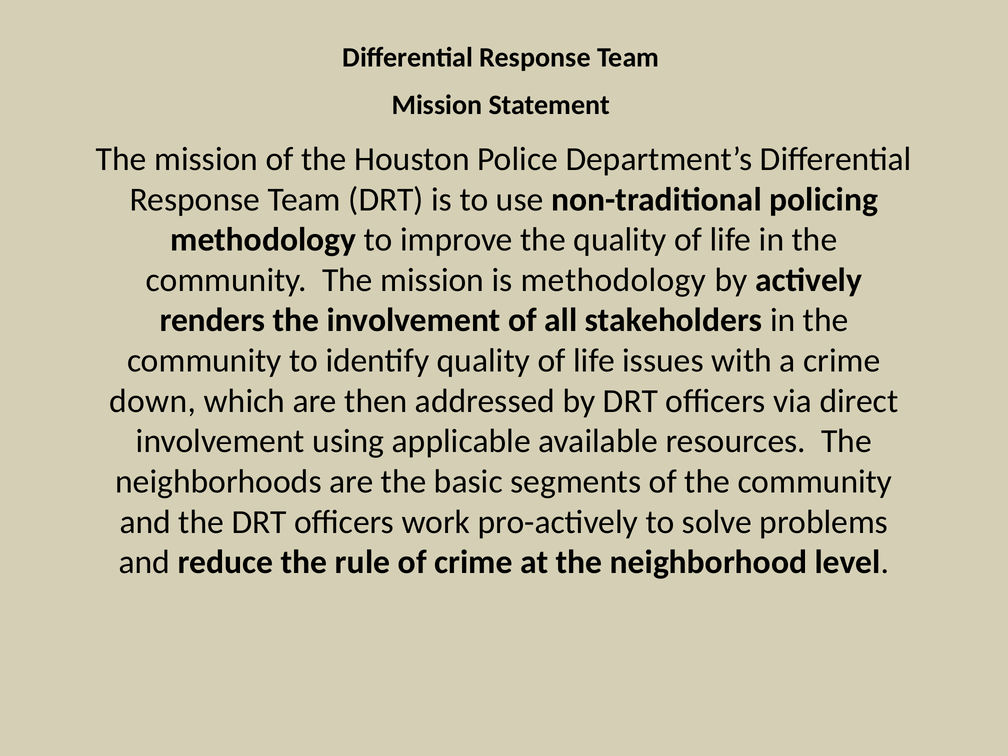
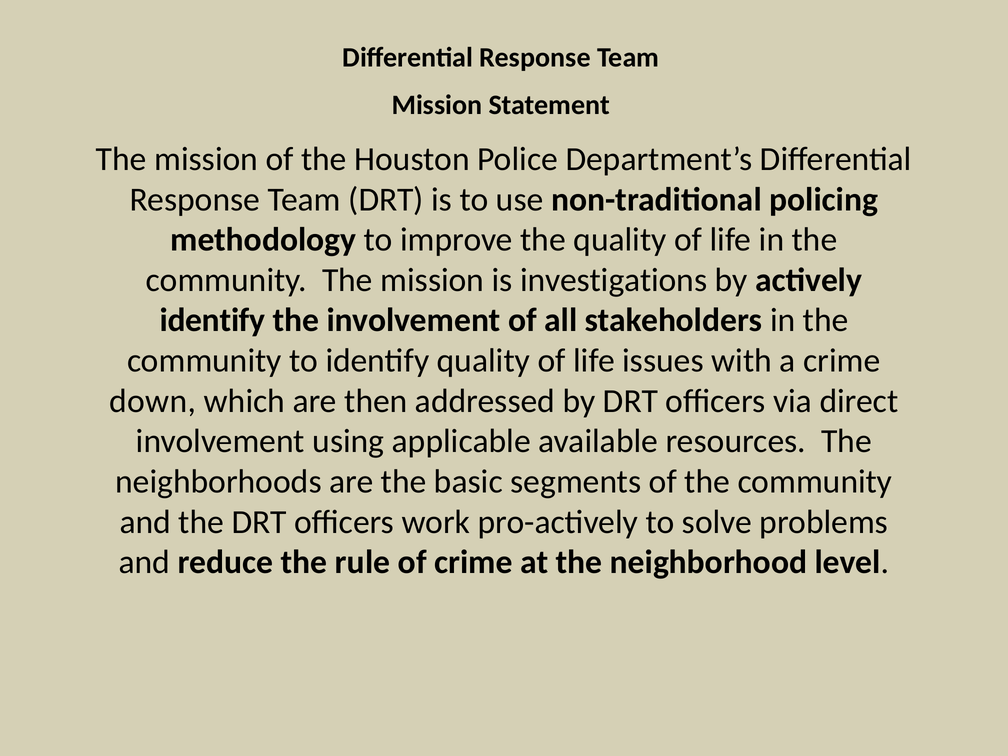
is methodology: methodology -> investigations (614, 280)
renders: renders -> identify (212, 320)
